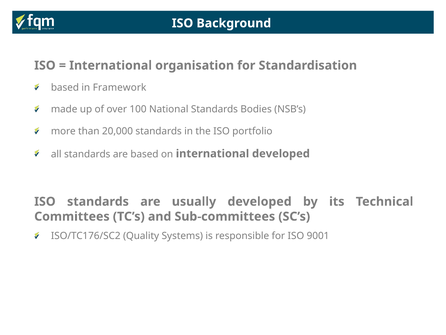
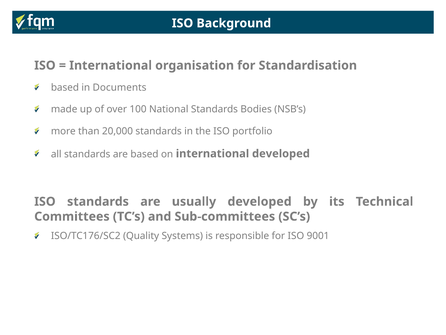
Framework: Framework -> Documents (120, 87)
